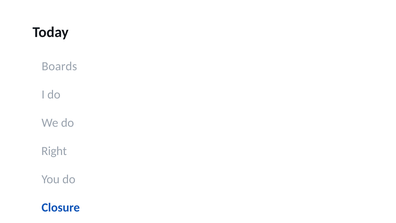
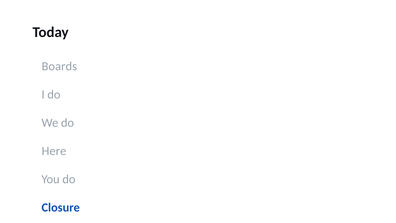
Right: Right -> Here (54, 151)
